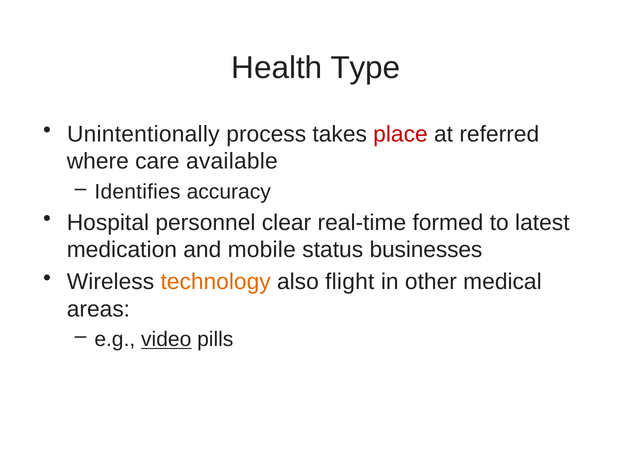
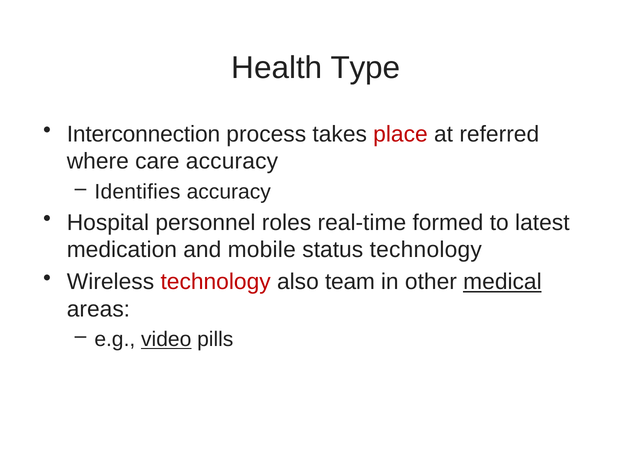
Unintentionally: Unintentionally -> Interconnection (143, 134)
care available: available -> accuracy (232, 161)
clear: clear -> roles (287, 223)
status businesses: businesses -> technology (426, 250)
technology colour: orange -> red (216, 282)
flight: flight -> team (350, 282)
medical underline: none -> present (502, 282)
